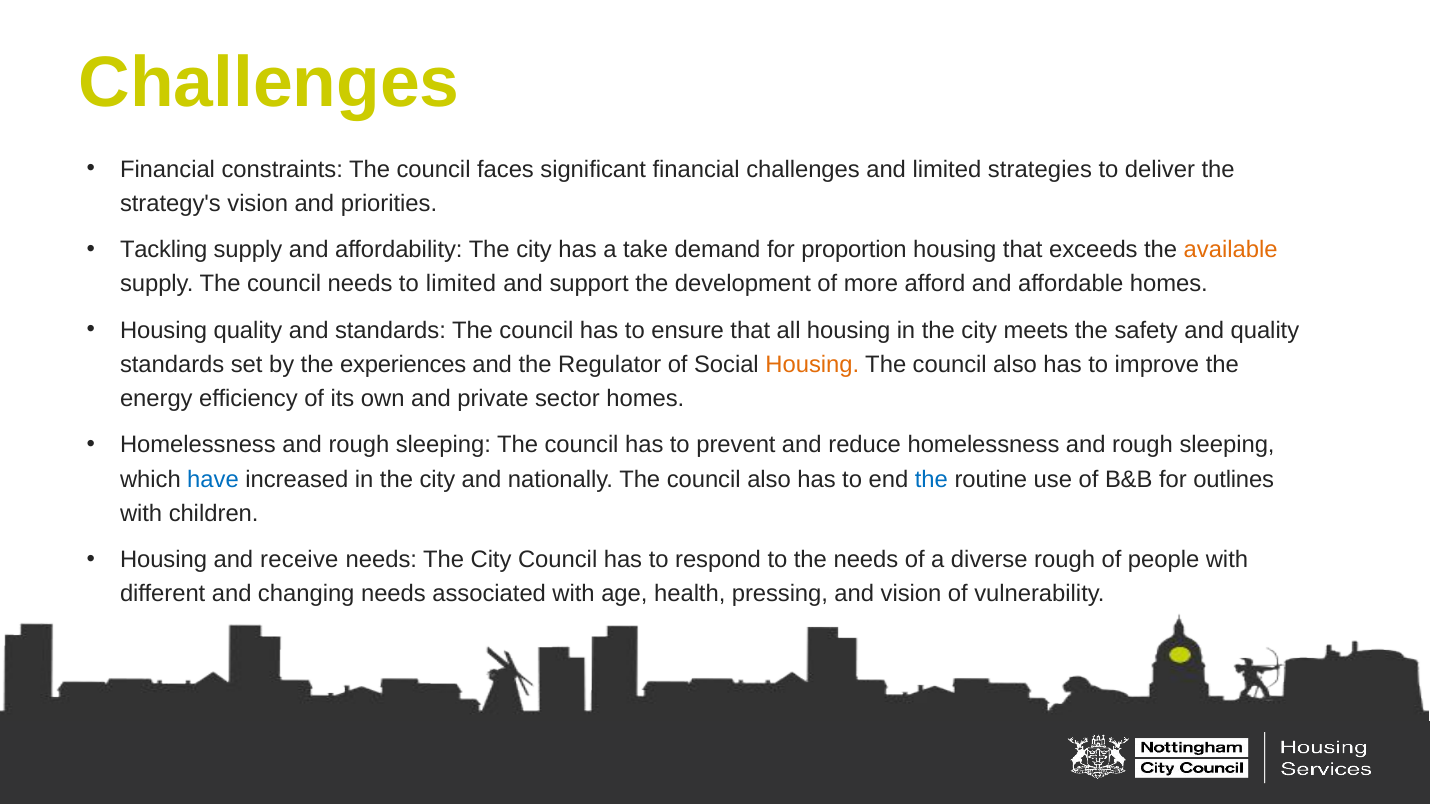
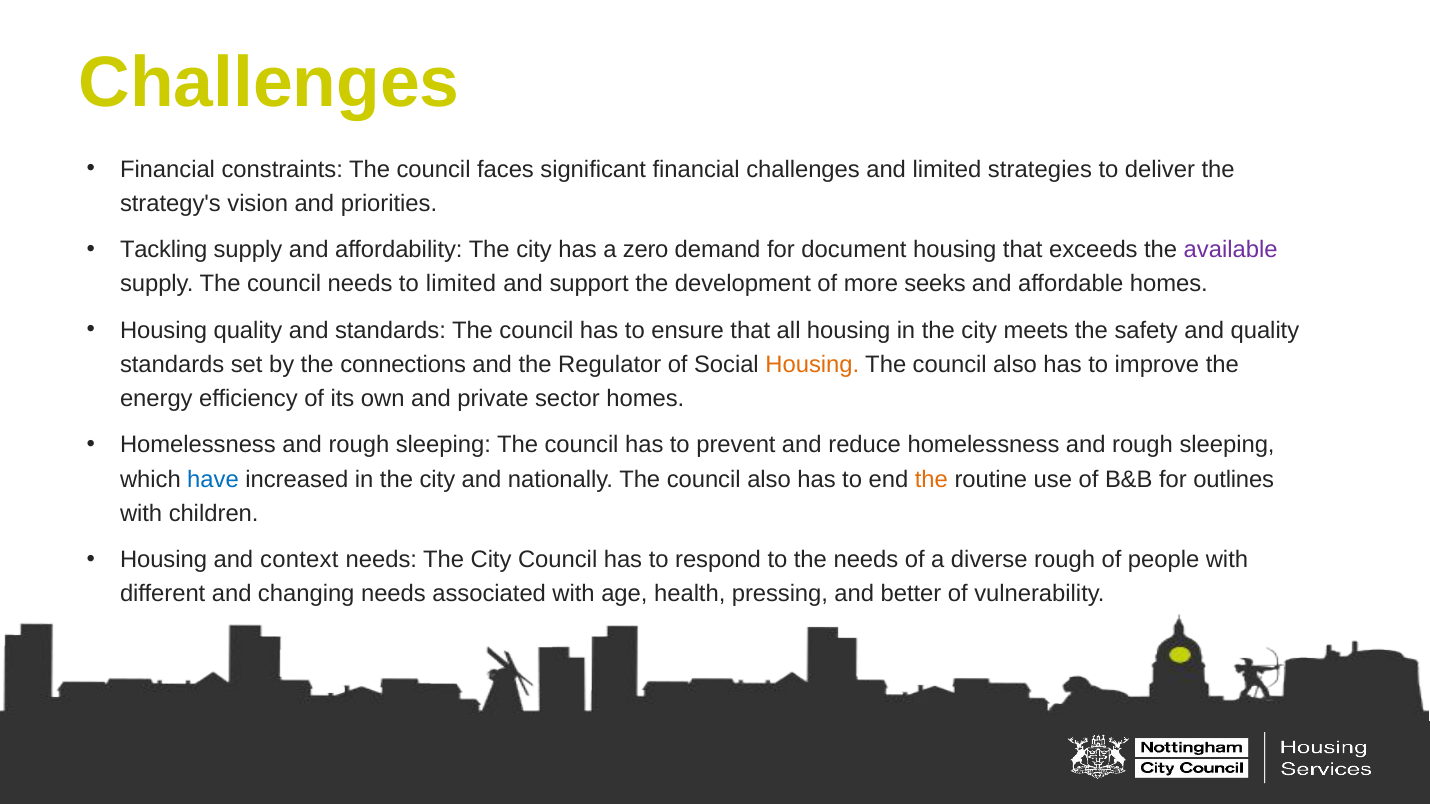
take: take -> zero (646, 250)
proportion: proportion -> document (854, 250)
available colour: orange -> purple (1231, 250)
afford: afford -> seeks (935, 284)
experiences: experiences -> connections (403, 365)
the colour: blue -> orange (931, 479)
receive: receive -> context (299, 560)
and vision: vision -> better (911, 594)
